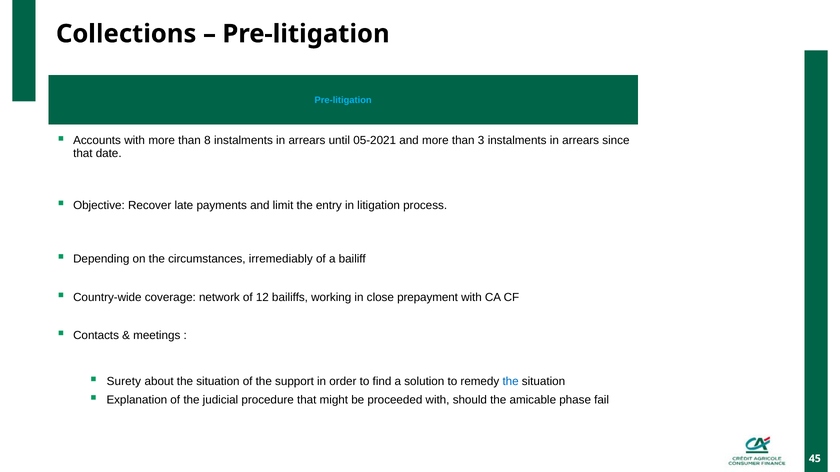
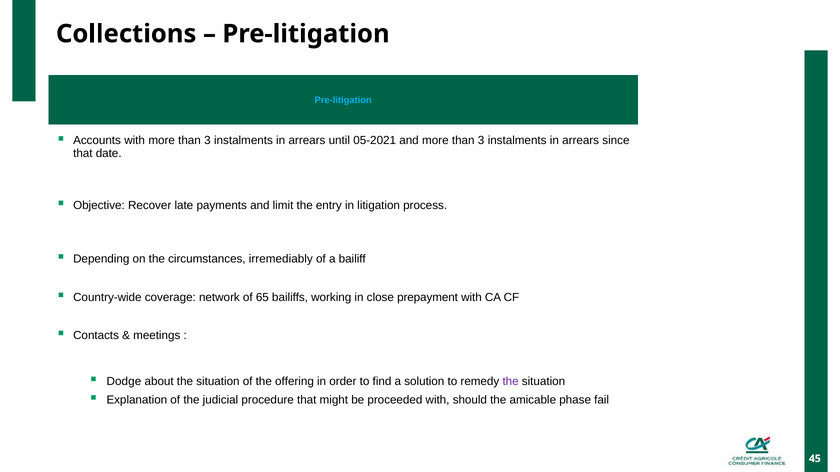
with more than 8: 8 -> 3 (207, 141)
12: 12 -> 65 (262, 298)
Surety: Surety -> Dodge (124, 382)
support: support -> offering (294, 382)
the colour: blue -> purple (511, 382)
